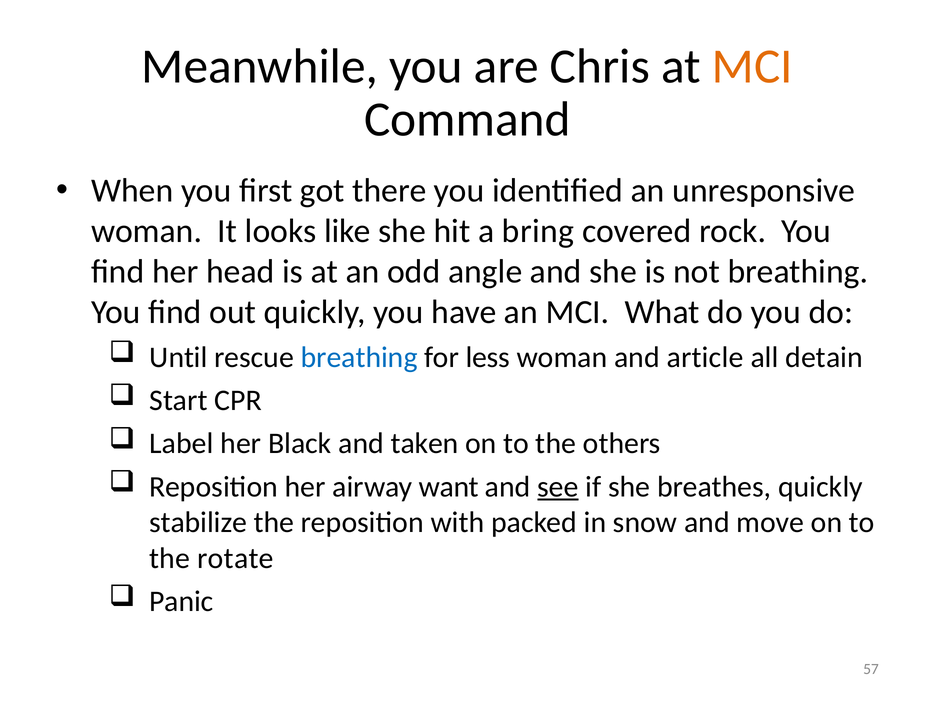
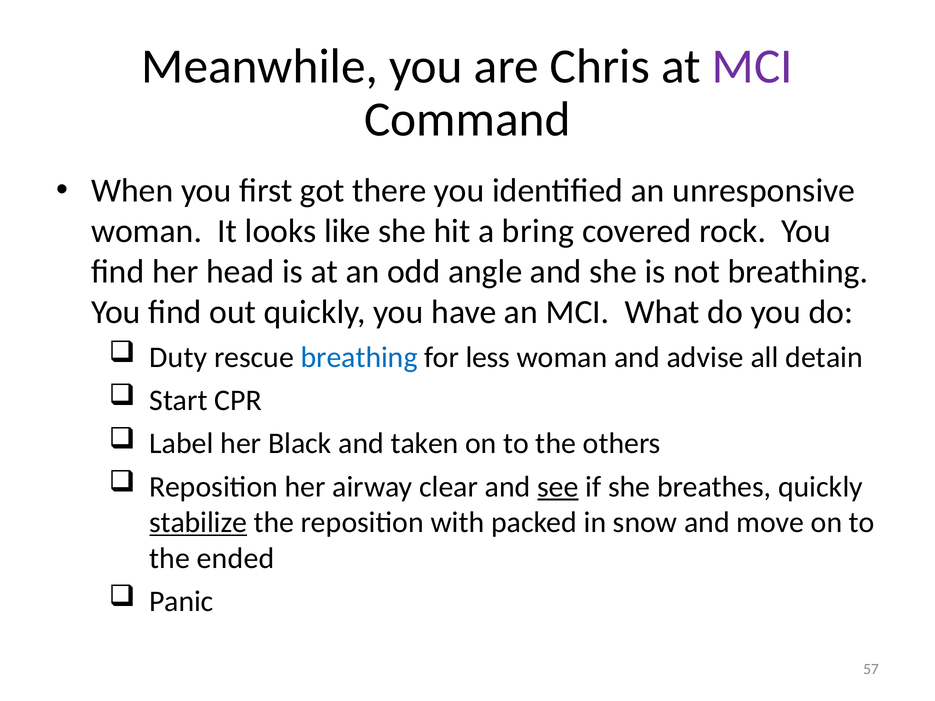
MCI colour: orange -> purple (752, 66)
Until: Until -> Duty (178, 358)
article: article -> advise (705, 358)
want: want -> clear (449, 487)
stabilize underline: none -> present (198, 523)
rotate: rotate -> ended (235, 559)
